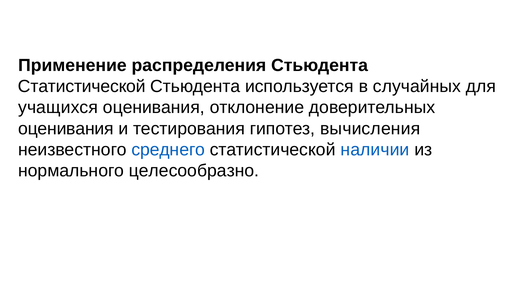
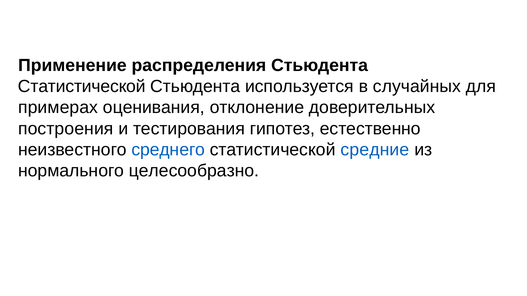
учащихся: учащихся -> примерах (58, 108)
оценивания: оценивания -> построения (66, 129)
вычисления: вычисления -> естественно (370, 129)
наличии: наличии -> средние (375, 150)
